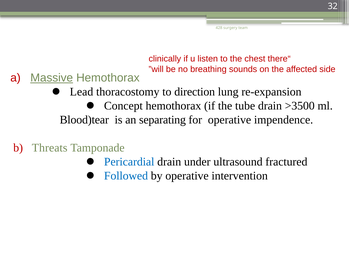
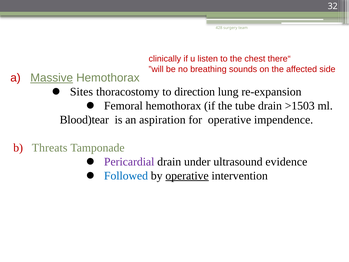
Lead: Lead -> Sites (81, 92)
Concept: Concept -> Femoral (123, 106)
>3500: >3500 -> >1503 (300, 106)
separating: separating -> aspiration (162, 120)
Pericardial colour: blue -> purple (129, 162)
fractured: fractured -> evidence (286, 162)
operative underline: none -> present (187, 176)
